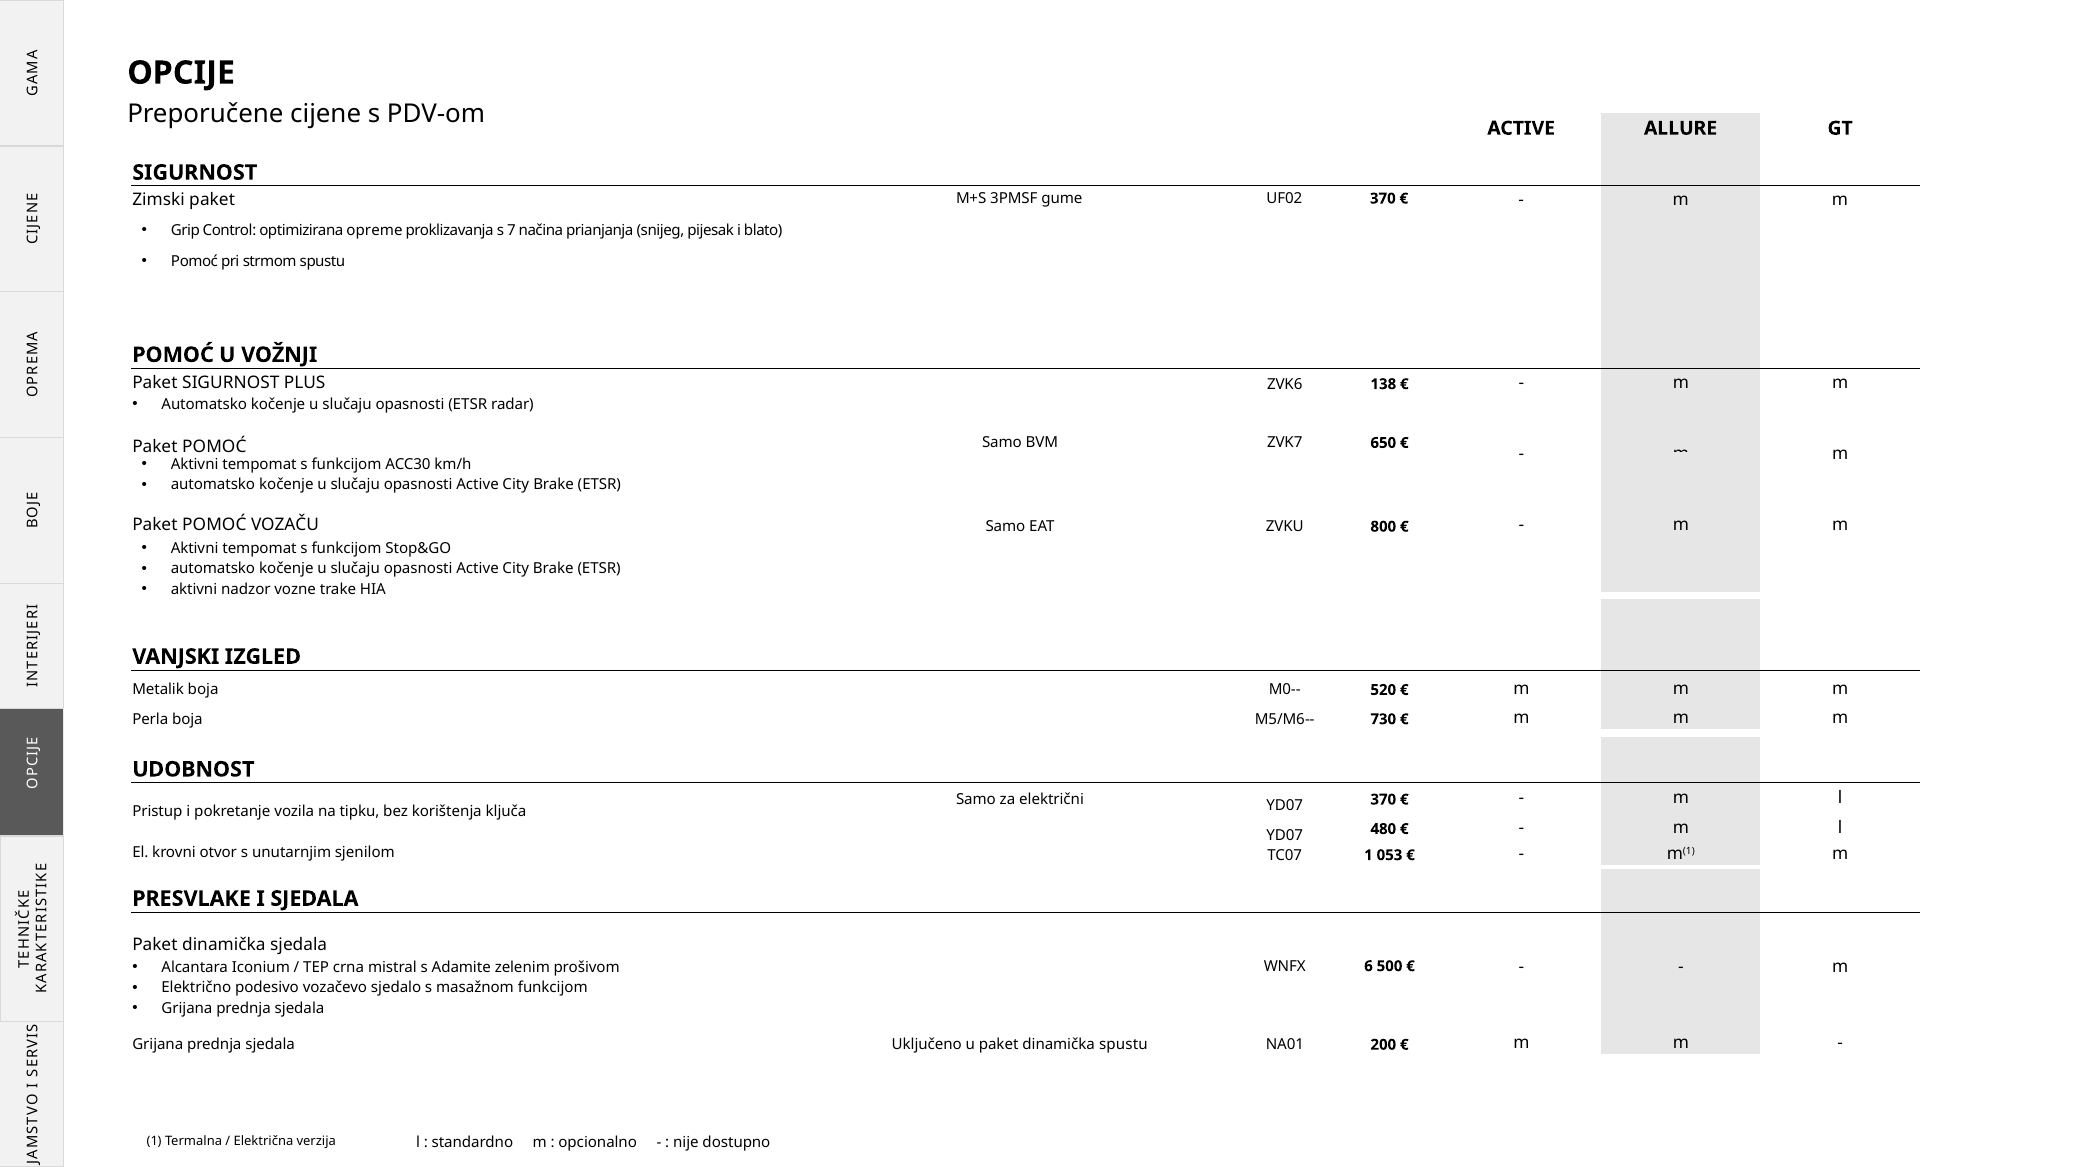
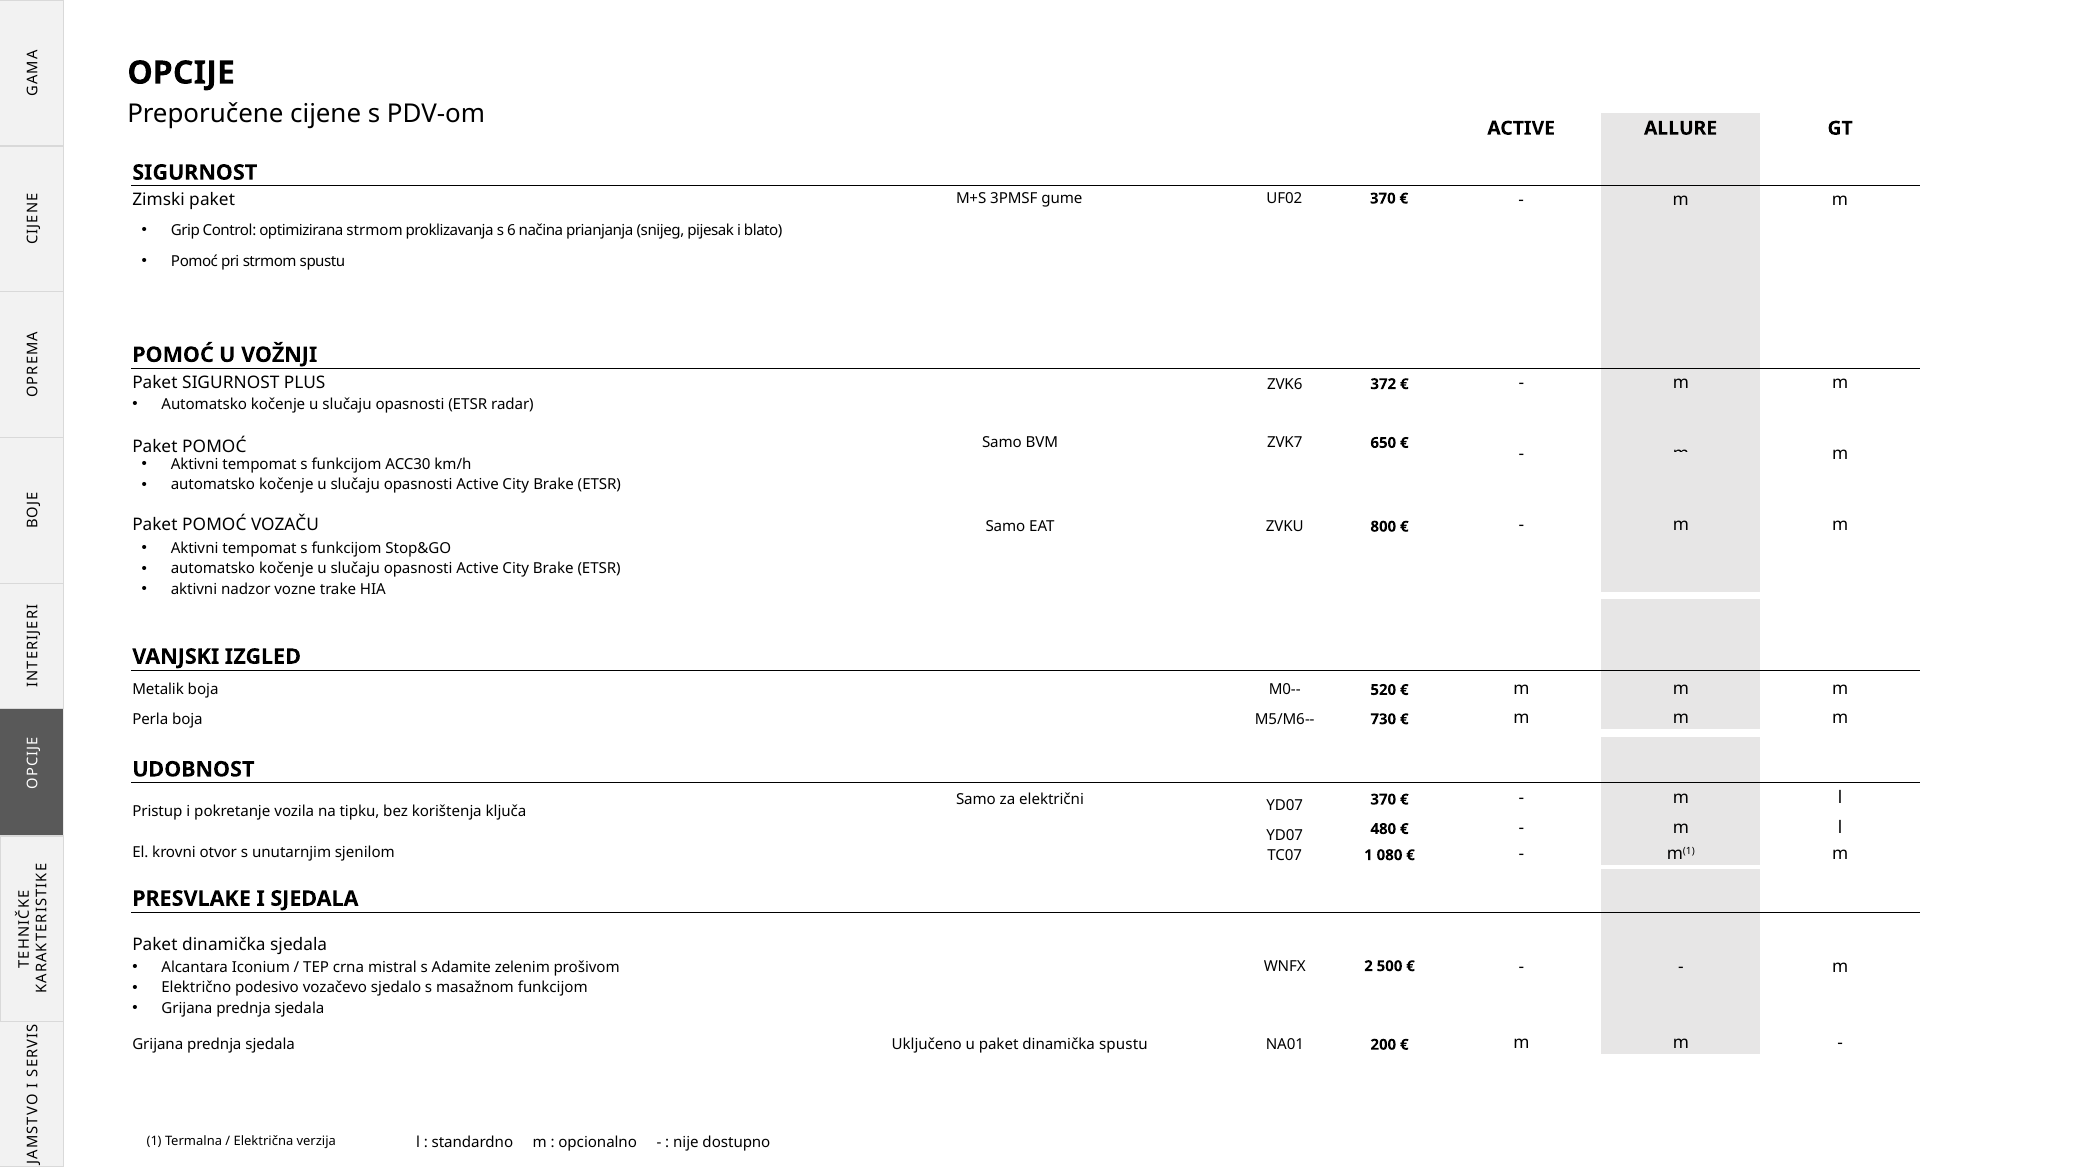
optimizirana opreme: opreme -> strmom (375, 230)
7: 7 -> 6 (511, 230)
138: 138 -> 372 (1383, 384)
053: 053 -> 080 (1390, 855)
6: 6 -> 2 (1368, 966)
